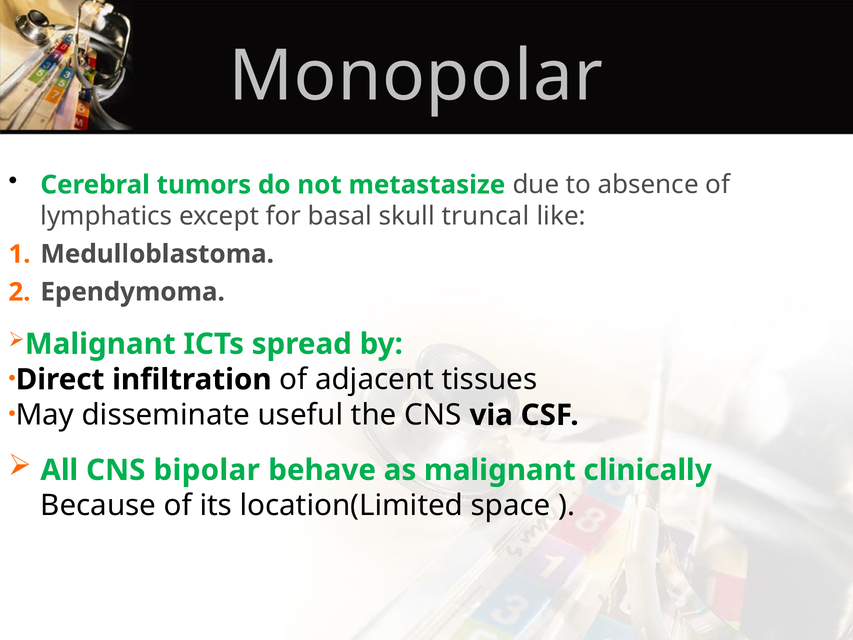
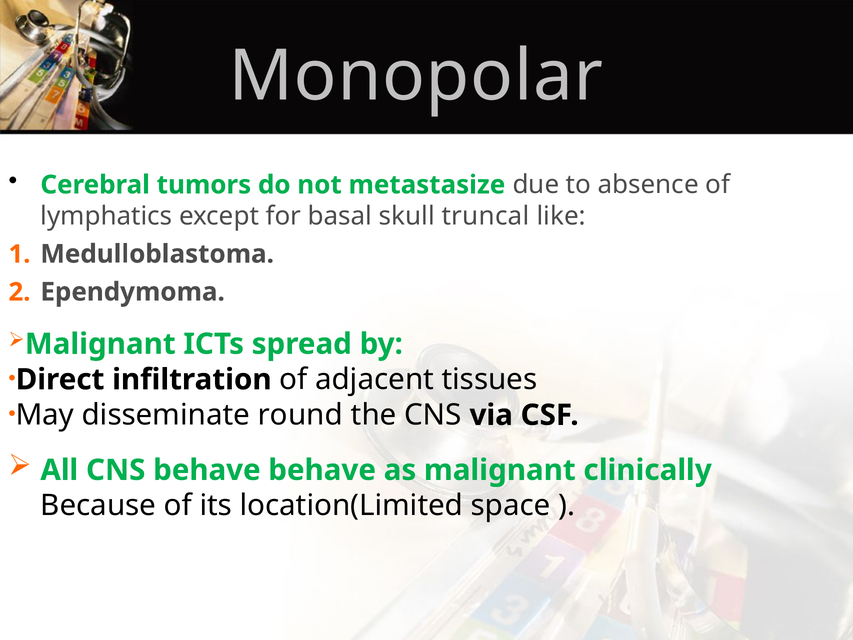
useful: useful -> round (300, 415)
CNS bipolar: bipolar -> behave (207, 470)
